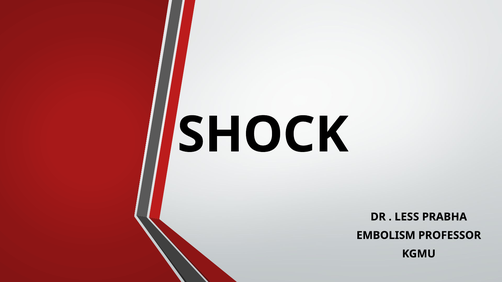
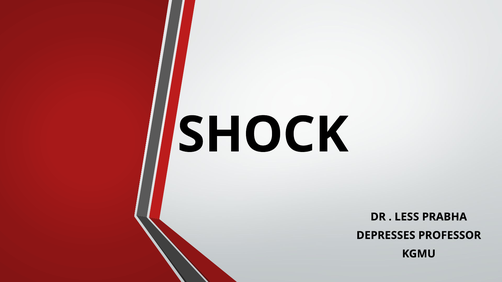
EMBOLISM: EMBOLISM -> DEPRESSES (386, 236)
